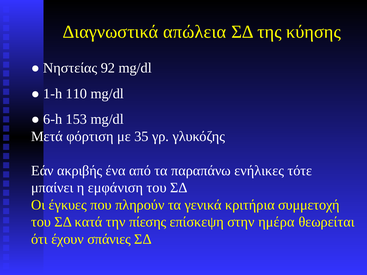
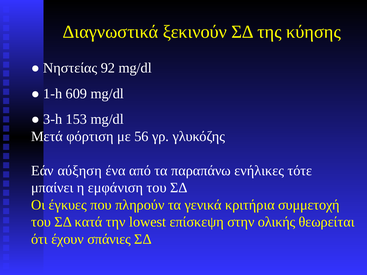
απώλεια: απώλεια -> ξεκινούν (195, 32)
110: 110 -> 609 (76, 94)
6-h: 6-h -> 3-h (53, 119)
35: 35 -> 56 (141, 137)
ακριβής: ακριβής -> αύξηση (80, 171)
πίεσης: πίεσης -> lowest (148, 222)
ημέρα: ημέρα -> ολικής (277, 222)
